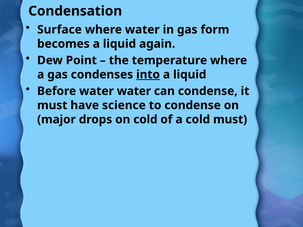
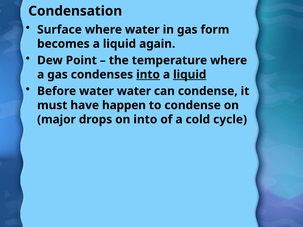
liquid underline: none -> present (190, 75)
science: science -> happen (124, 105)
on cold: cold -> into (145, 120)
cold must: must -> cycle (230, 120)
